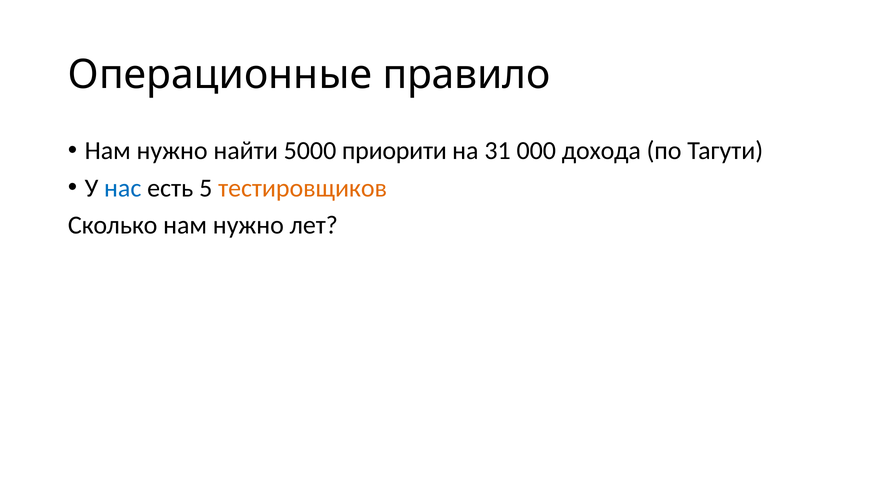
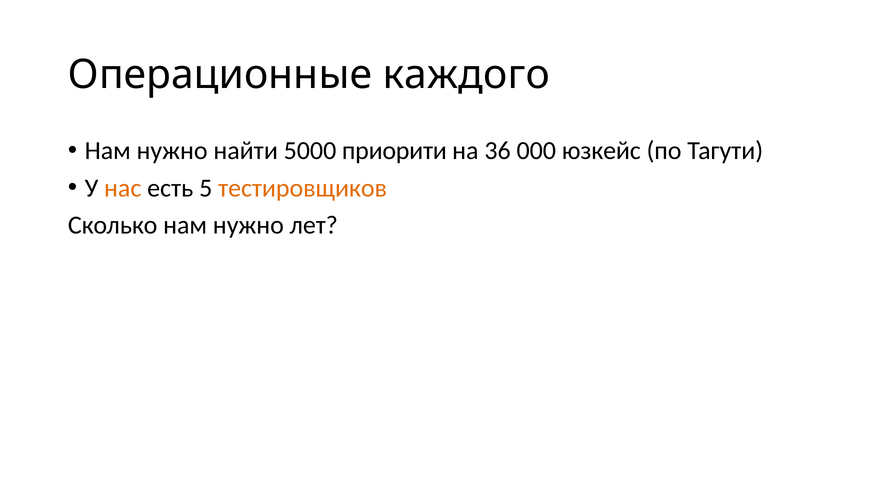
правило: правило -> каждого (466, 75)
31: 31 -> 36 (498, 151)
дохода: дохода -> юзкейс (601, 151)
нас colour: blue -> orange (123, 188)
